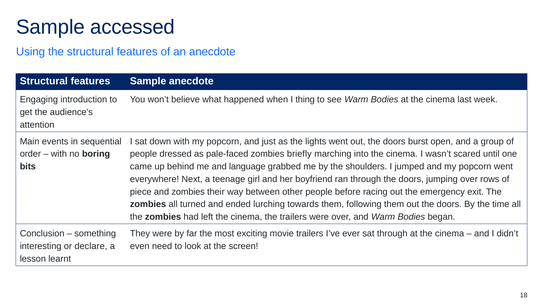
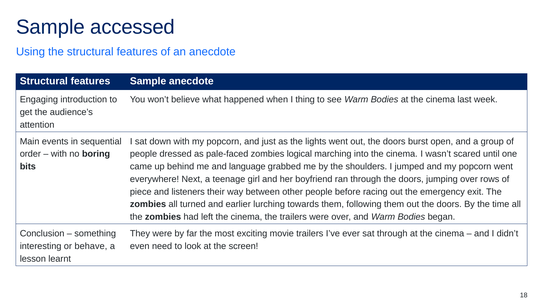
briefly: briefly -> logical (299, 154)
and zombies: zombies -> listeners (188, 191)
ended: ended -> earlier (238, 204)
declare: declare -> behave (91, 246)
